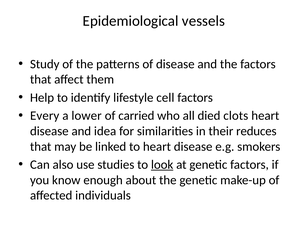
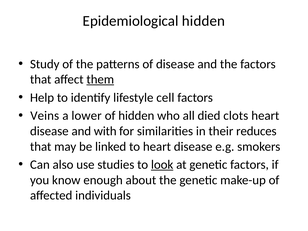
Epidemiological vessels: vessels -> hidden (203, 21)
them underline: none -> present (100, 79)
Every: Every -> Veins (45, 116)
of carried: carried -> hidden (136, 116)
idea: idea -> with (105, 131)
